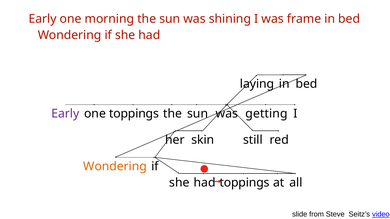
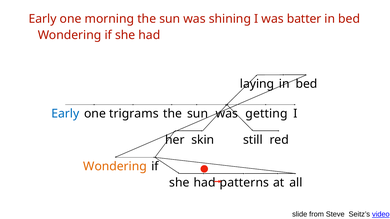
frame: frame -> batter (304, 19)
Early colour: purple -> blue (65, 114)
one toppings: toppings -> trigrams (134, 114)
had toppings: toppings -> patterns (244, 183)
